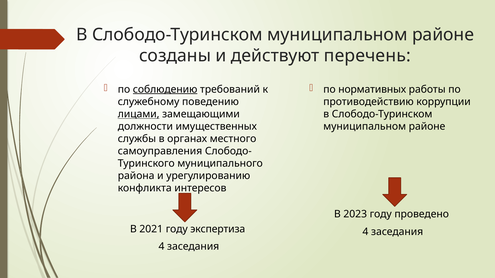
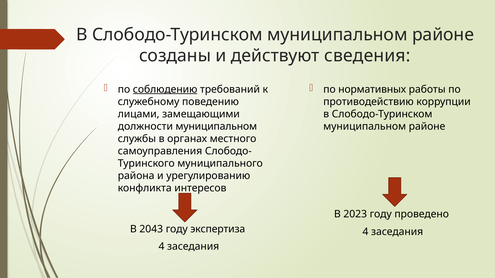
перечень: перечень -> сведения (367, 56)
лицами underline: present -> none (139, 114)
должности имущественных: имущественных -> муниципальном (216, 127)
2021: 2021 -> 2043 (151, 229)
